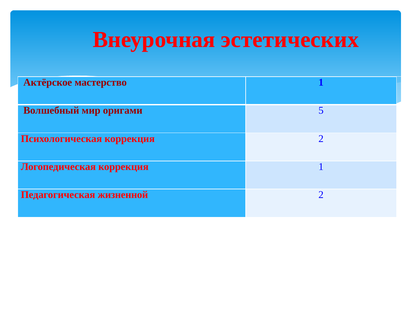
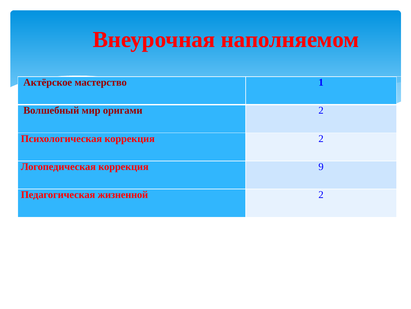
эстетических: эстетических -> наполняемом (290, 39)
оригами 5: 5 -> 2 (321, 110)
коррекция 1: 1 -> 9 (321, 166)
